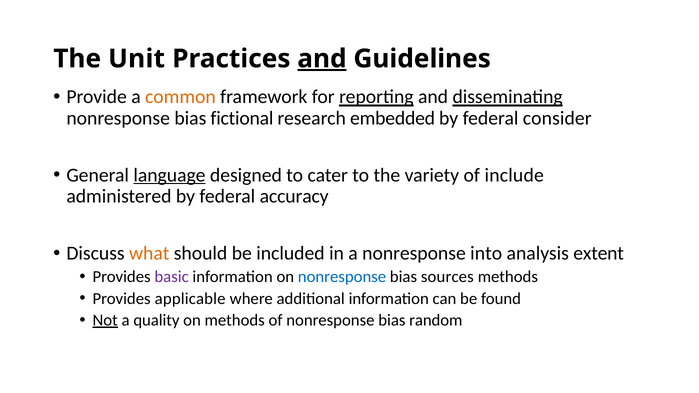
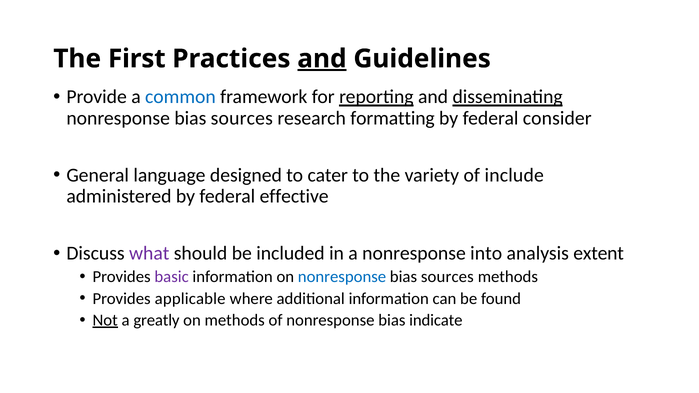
Unit: Unit -> First (137, 59)
common colour: orange -> blue (180, 97)
fictional: fictional -> sources (242, 118)
embedded: embedded -> formatting (393, 118)
language underline: present -> none (169, 175)
accuracy: accuracy -> effective (294, 197)
what colour: orange -> purple (149, 254)
quality: quality -> greatly (156, 320)
random: random -> indicate (436, 320)
